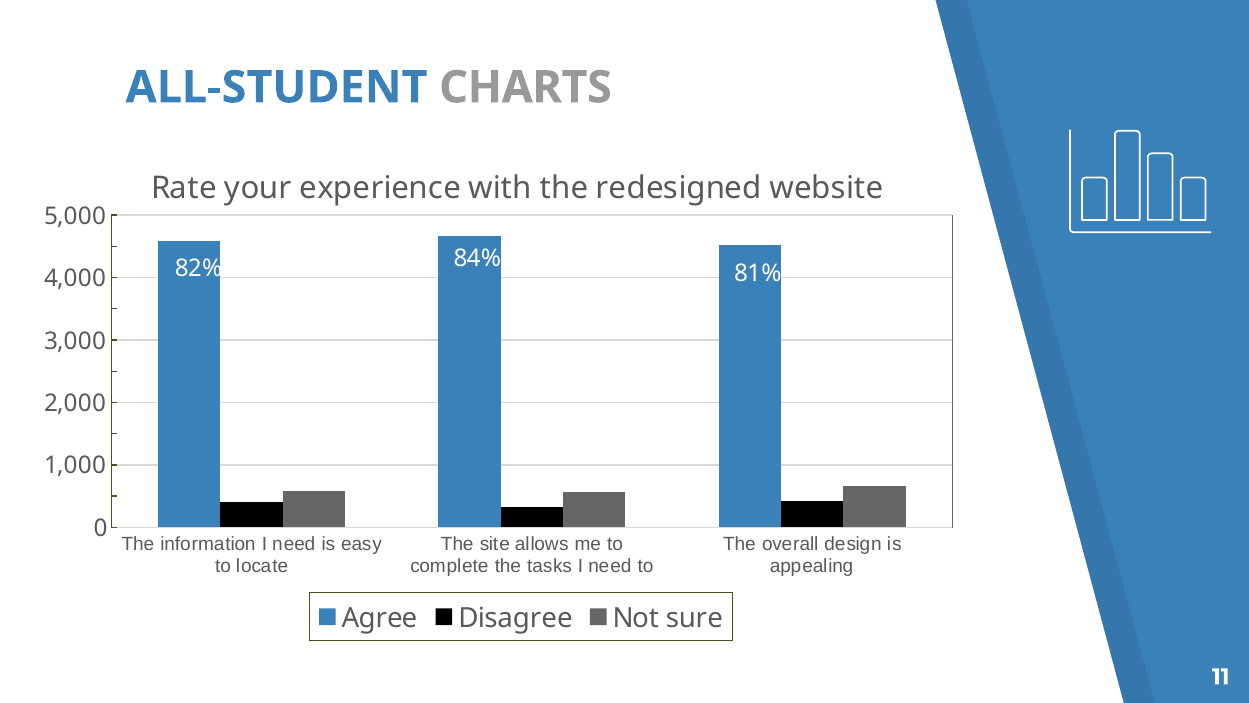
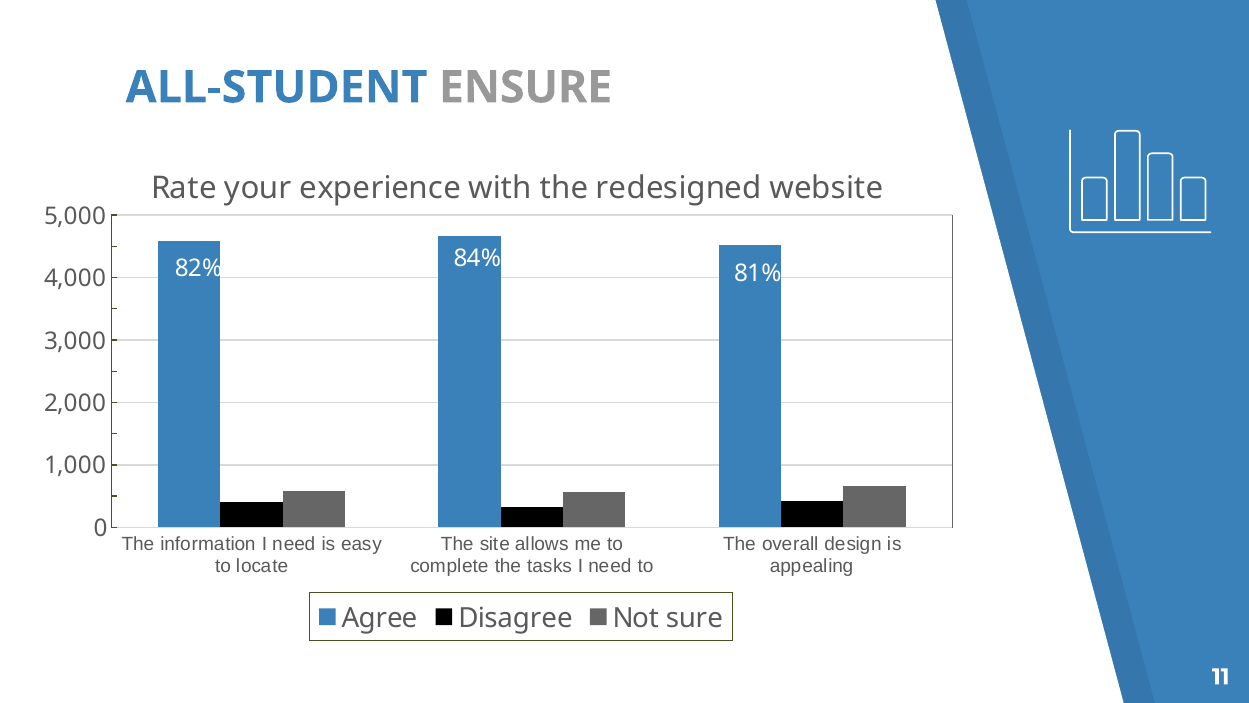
CHARTS: CHARTS -> ENSURE (526, 87)
